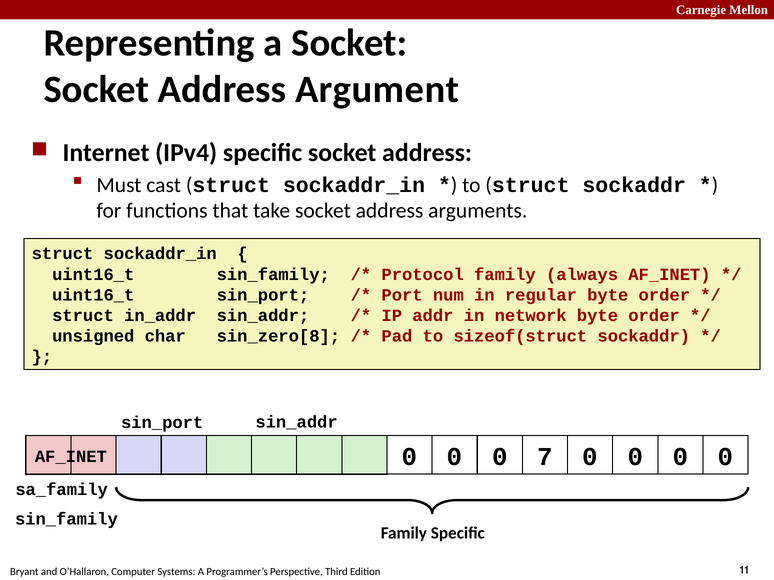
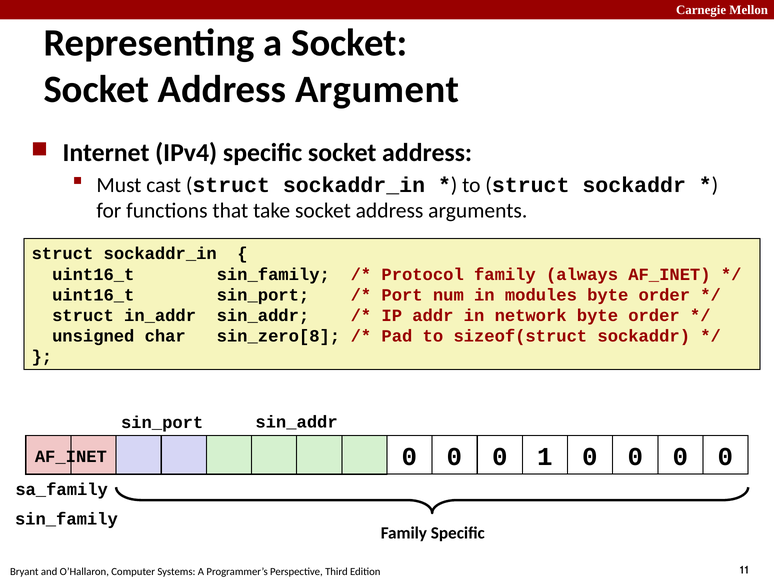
regular: regular -> modules (541, 295)
7: 7 -> 1 (545, 457)
